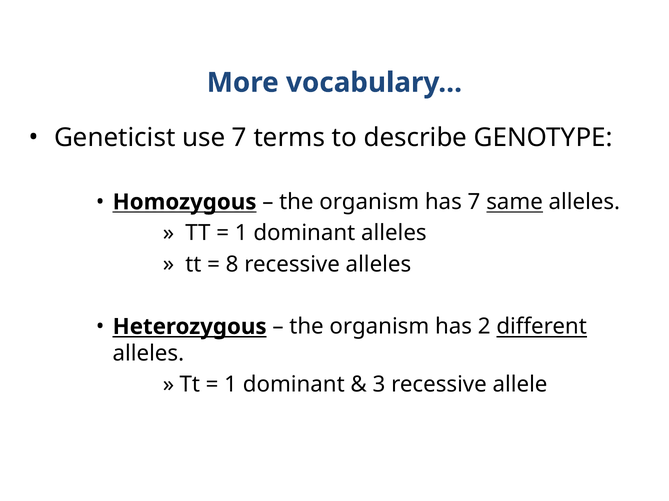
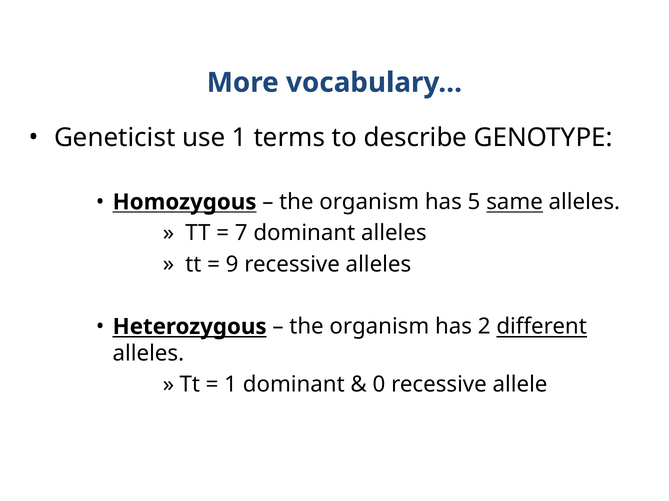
use 7: 7 -> 1 (239, 138)
has 7: 7 -> 5 (474, 202)
1: 1 -> 7 (241, 233)
8: 8 -> 9 (232, 265)
3: 3 -> 0 (379, 385)
